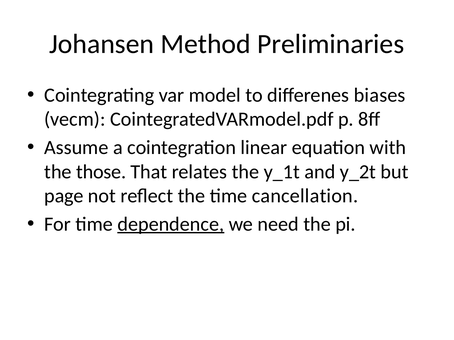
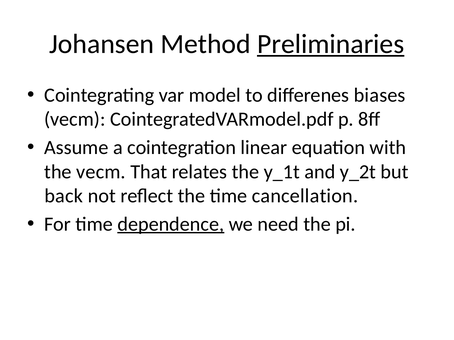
Preliminaries underline: none -> present (331, 44)
the those: those -> vecm (101, 172)
page: page -> back (64, 196)
